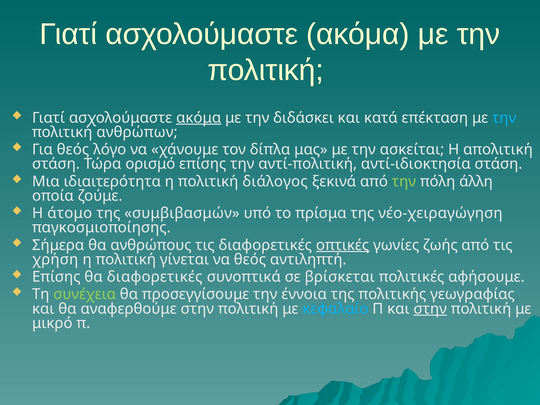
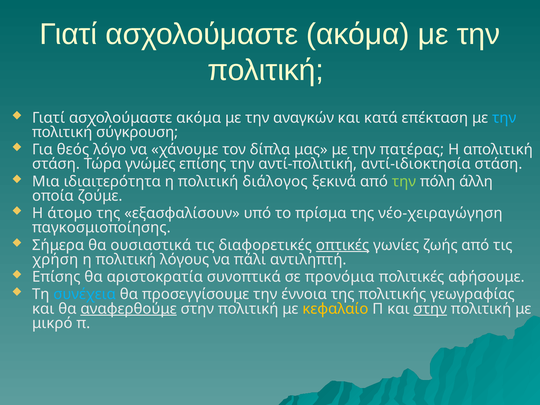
ακόμα underline: present -> none (199, 118)
διδάσκει: διδάσκει -> αναγκών (304, 118)
ανθρώπων: ανθρώπων -> σύγκρουση (137, 132)
ασκείται: ασκείται -> πατέρας (412, 150)
ορισμό: ορισμό -> γνώμες (150, 164)
συμβιβασμών: συμβιβασμών -> εξασφαλίσουν (182, 213)
ανθρώπους: ανθρώπους -> ουσιαστικά (151, 245)
γίνεται: γίνεται -> λόγους (185, 259)
να θεός: θεός -> πάλι (250, 259)
θα διαφορετικές: διαφορετικές -> αριστοκρατία (155, 277)
βρίσκεται: βρίσκεται -> προνόμια (340, 277)
συνέχεια colour: light green -> light blue (85, 294)
αναφερθούμε underline: none -> present (129, 309)
κεφαλαίο colour: light blue -> yellow (335, 309)
